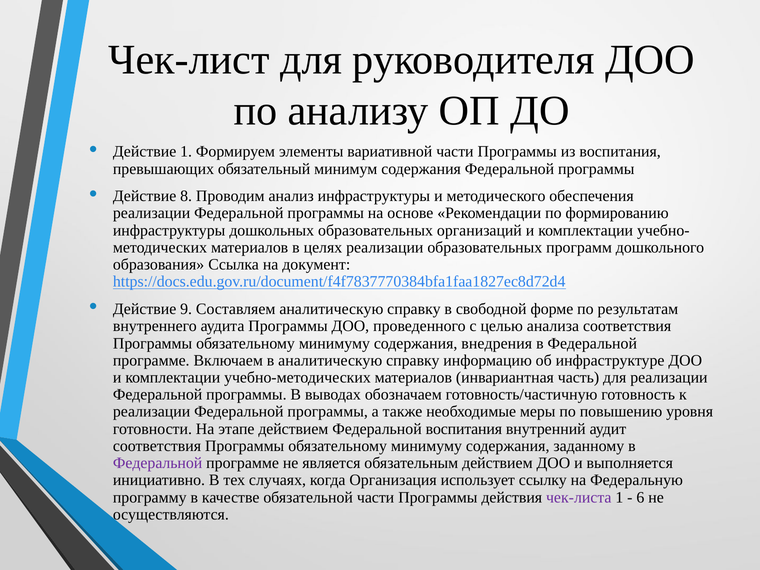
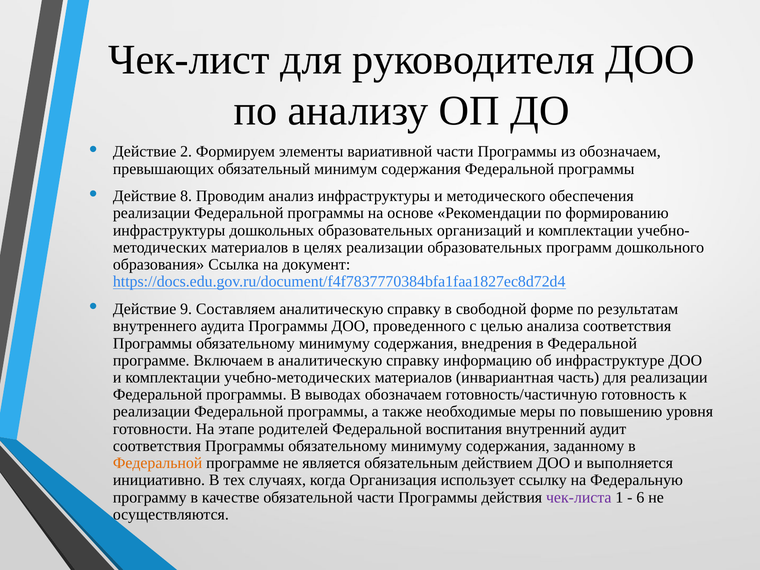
Действие 1: 1 -> 2 (186, 152)
из воспитания: воспитания -> обозначаем (620, 152)
этапе действием: действием -> родителей (293, 429)
Федеральной colour: purple -> orange (158, 463)
